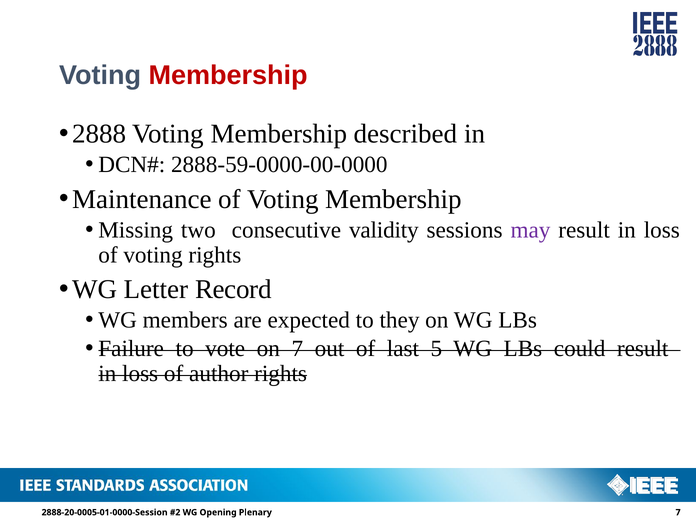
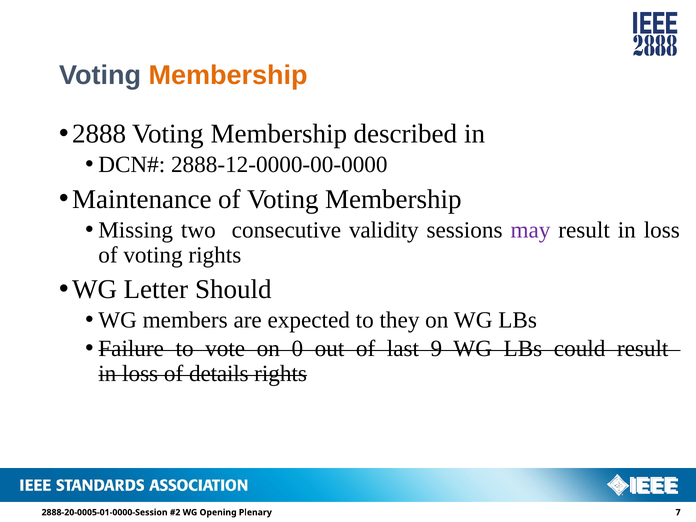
Membership colour: red -> orange (228, 75)
2888-59-0000-00-0000: 2888-59-0000-00-0000 -> 2888-12-0000-00-0000 (279, 165)
Record: Record -> Should (233, 289)
on 7: 7 -> 0 (297, 349)
5: 5 -> 9 (436, 349)
author: author -> details (219, 374)
